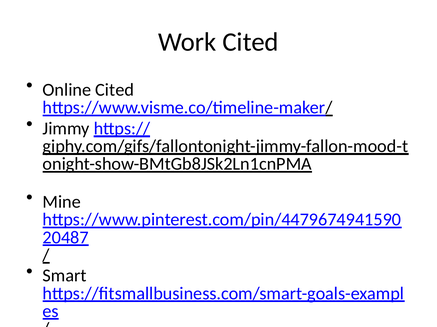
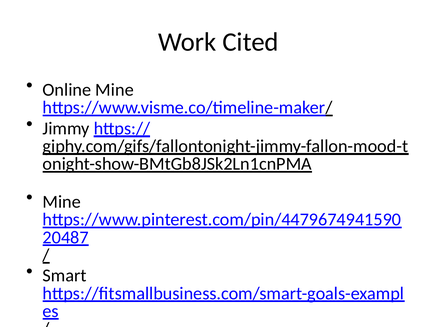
Online Cited: Cited -> Mine (115, 90)
